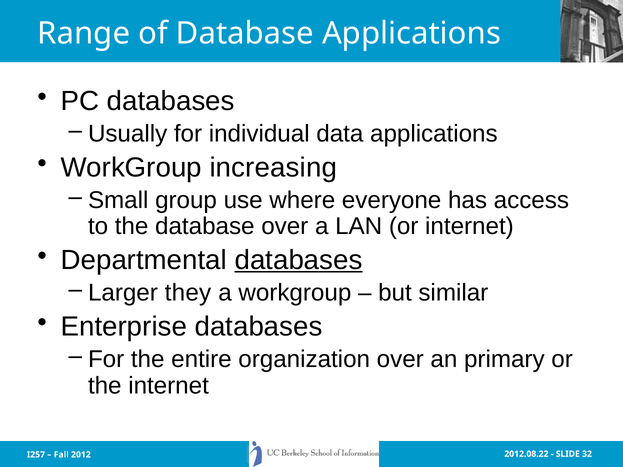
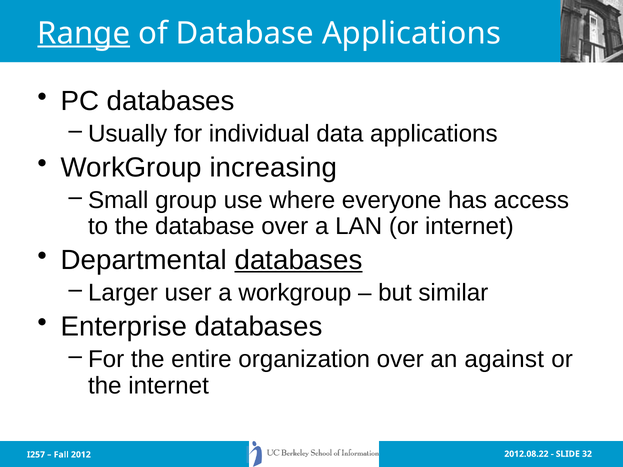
Range underline: none -> present (84, 33)
they: they -> user (188, 293)
primary: primary -> against (504, 360)
